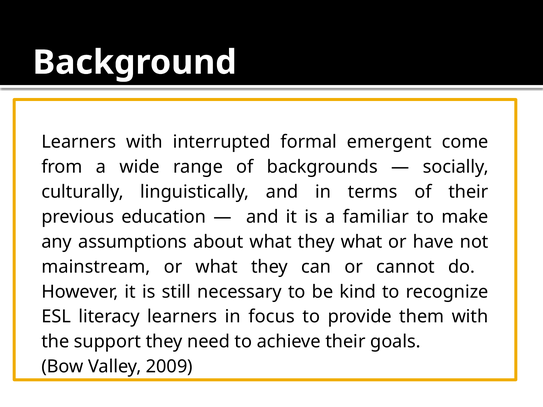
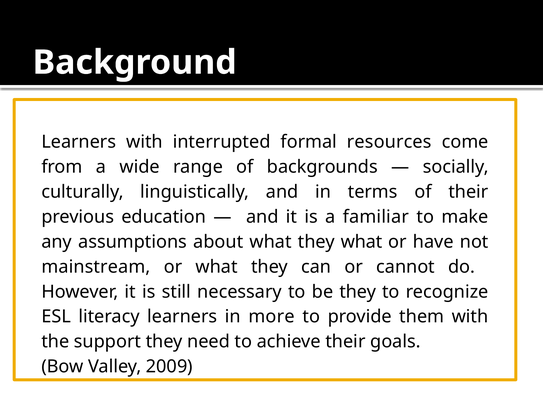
emergent: emergent -> resources (389, 142)
be kind: kind -> they (358, 292)
focus: focus -> more (272, 317)
